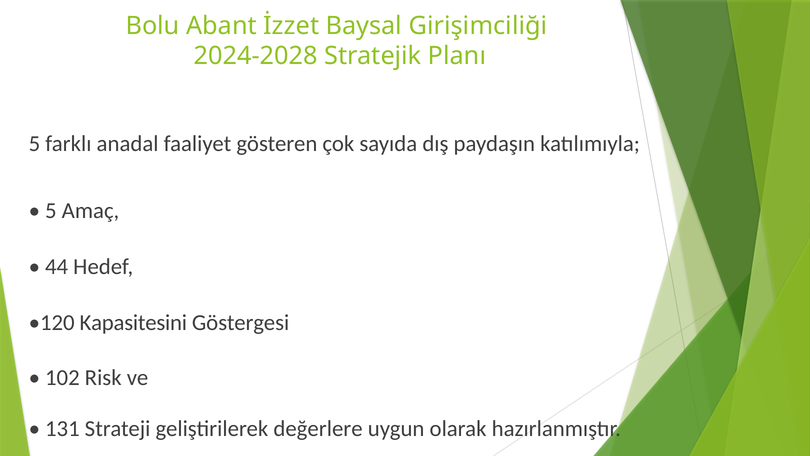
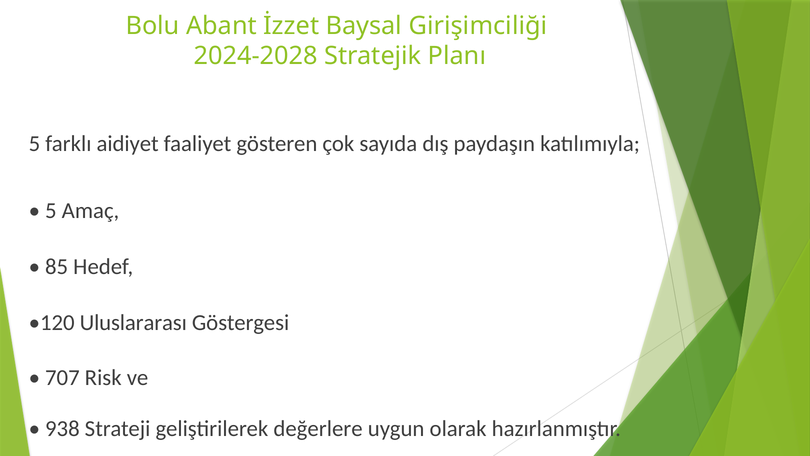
anadal: anadal -> aidiyet (128, 143)
44: 44 -> 85 (57, 267)
Kapasitesini: Kapasitesini -> Uluslararası (133, 323)
102: 102 -> 707 (62, 377)
131: 131 -> 938 (62, 428)
